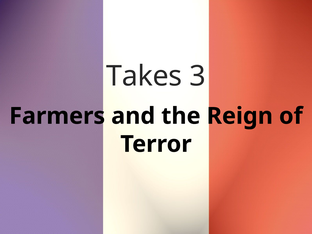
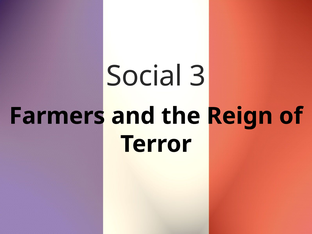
Takes: Takes -> Social (144, 76)
